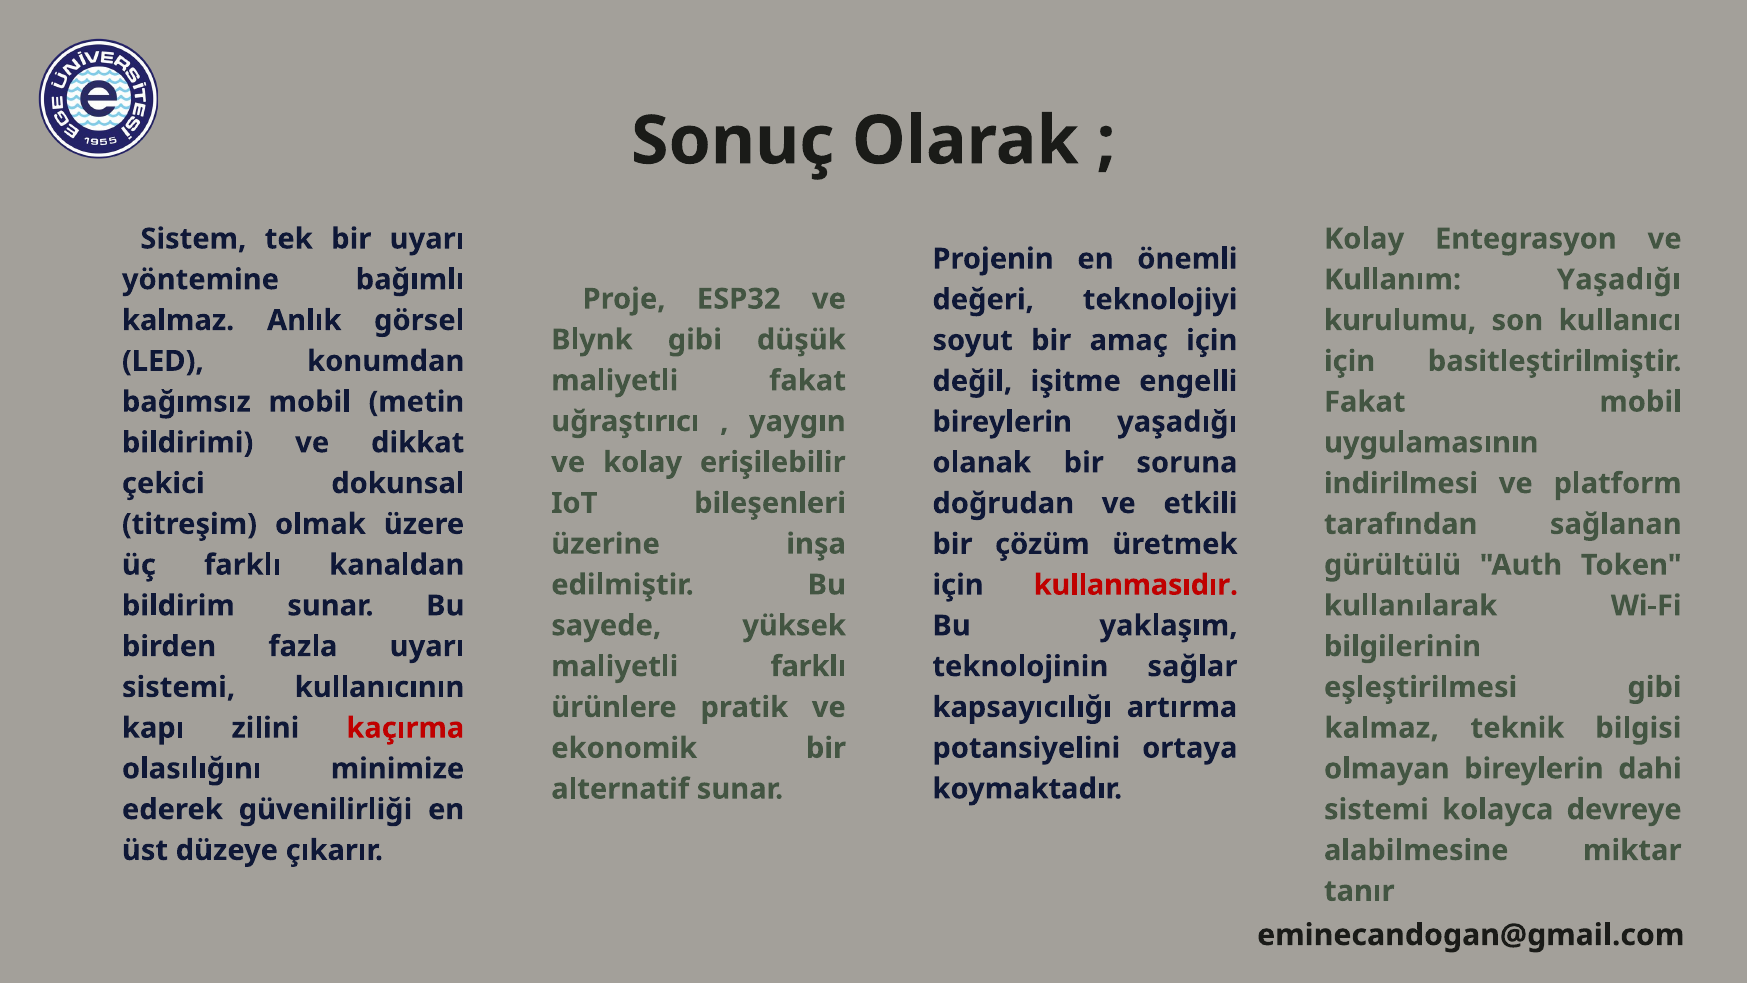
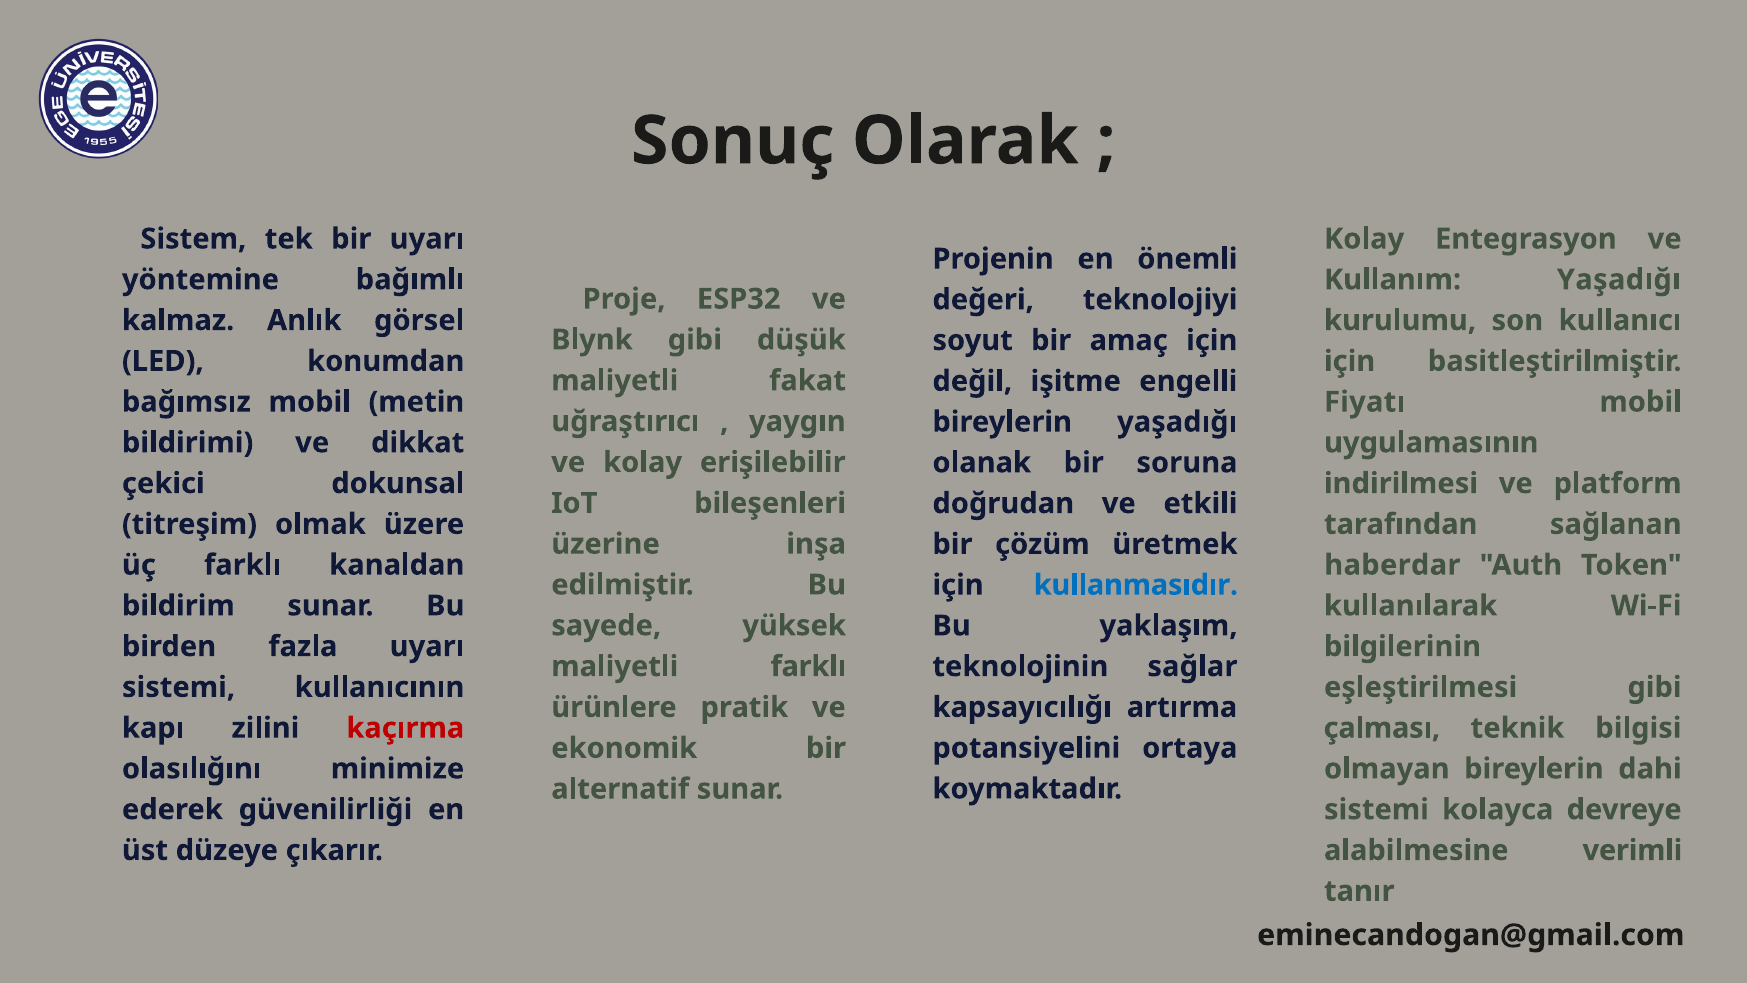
Fakat: Fakat -> Fiyatı (1365, 402)
gürültülü: gürültülü -> haberdar (1392, 565)
kullanmasıdır colour: red -> blue (1136, 585)
kalmaz: kalmaz -> çalması (1382, 728)
miktar: miktar -> verimli (1632, 850)
